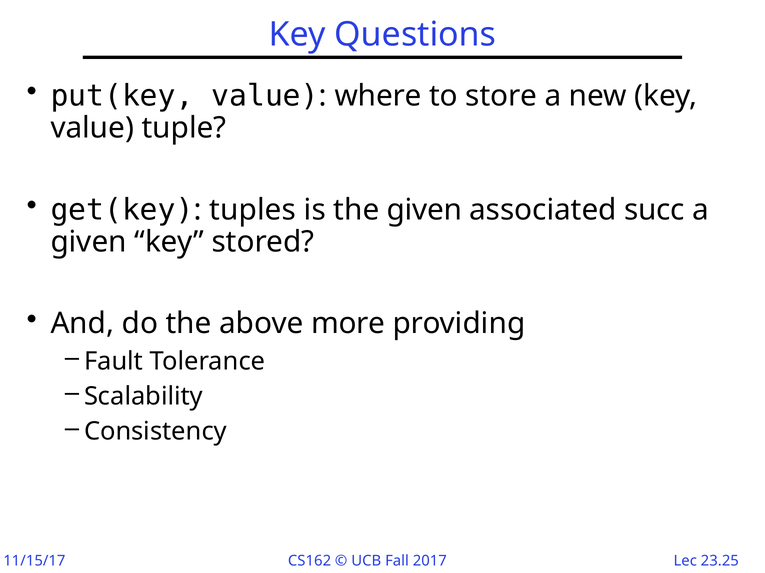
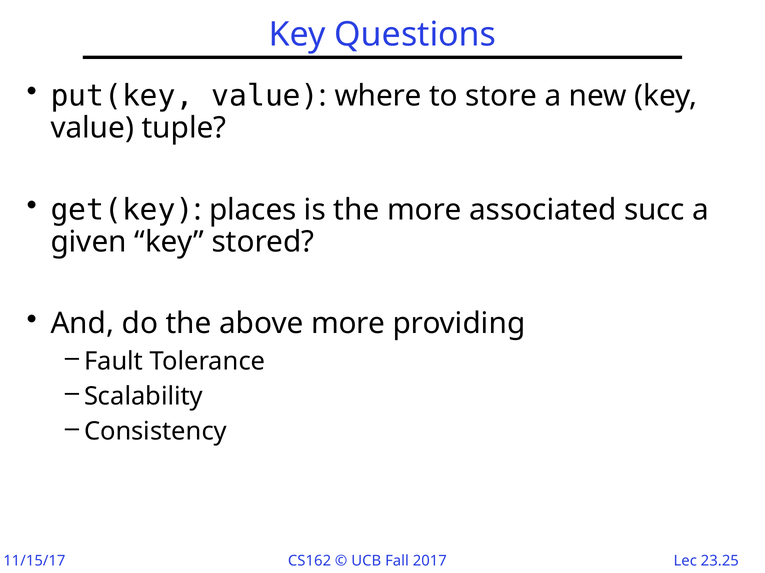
tuples: tuples -> places (253, 210)
the given: given -> more (424, 210)
